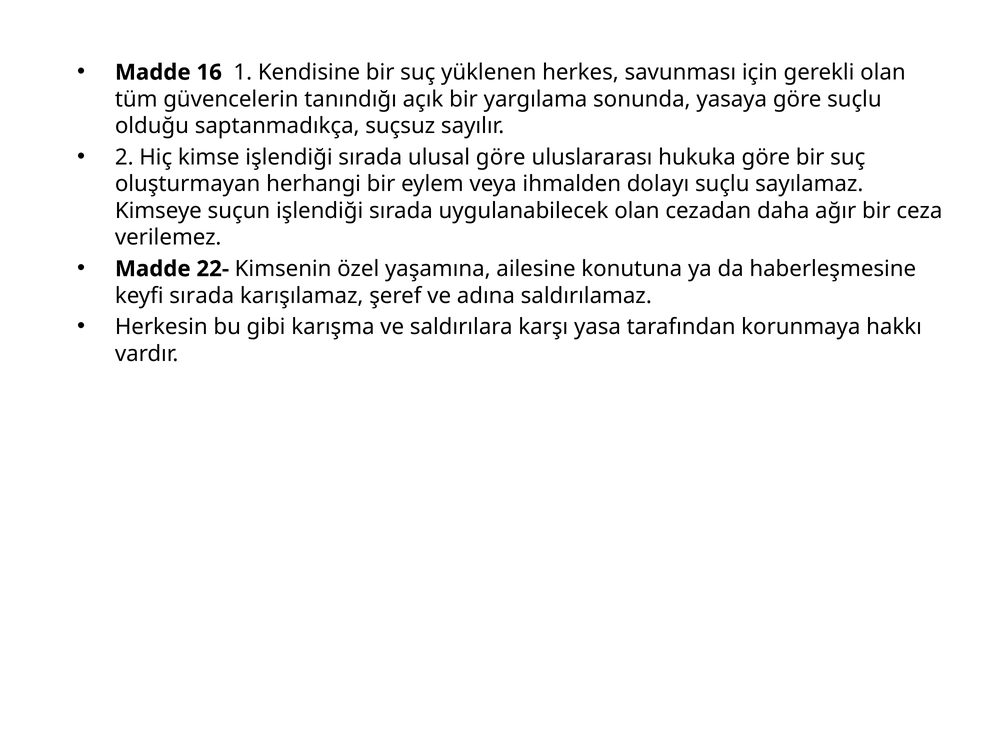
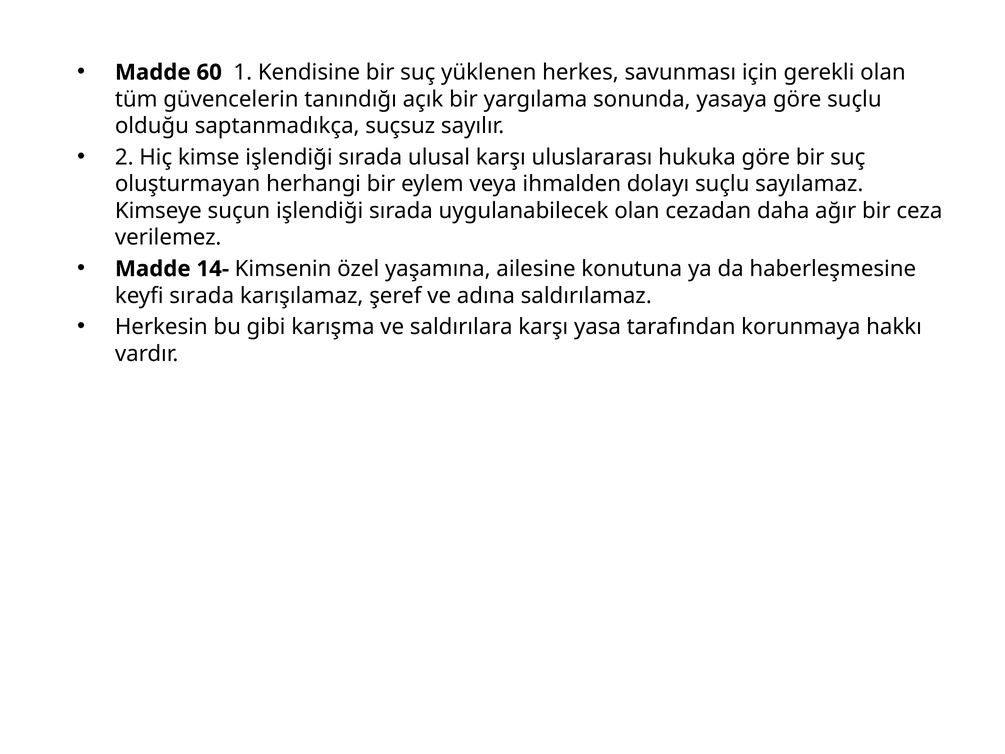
16: 16 -> 60 (209, 72)
ulusal göre: göre -> karşı (501, 157)
22-: 22- -> 14- (213, 269)
